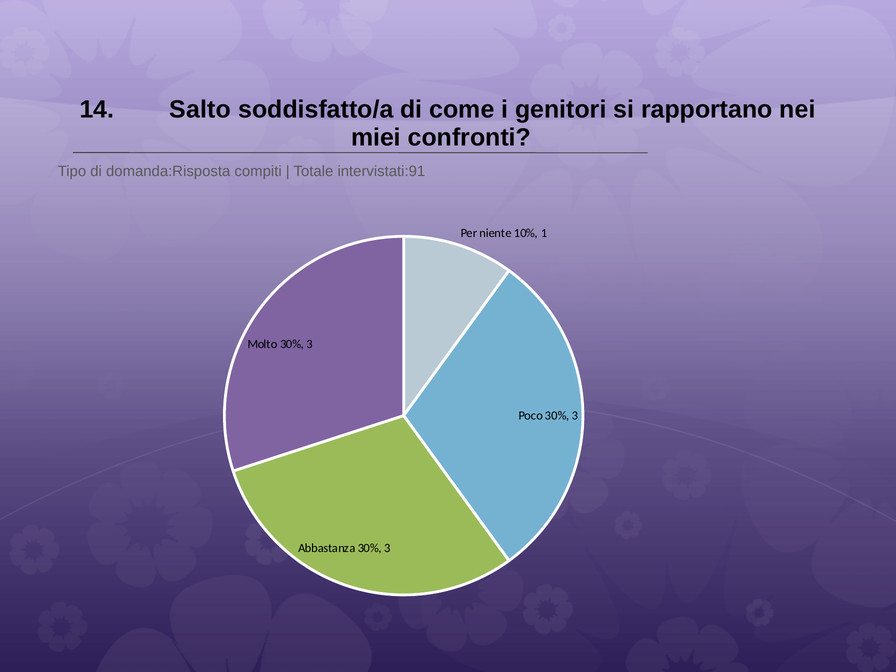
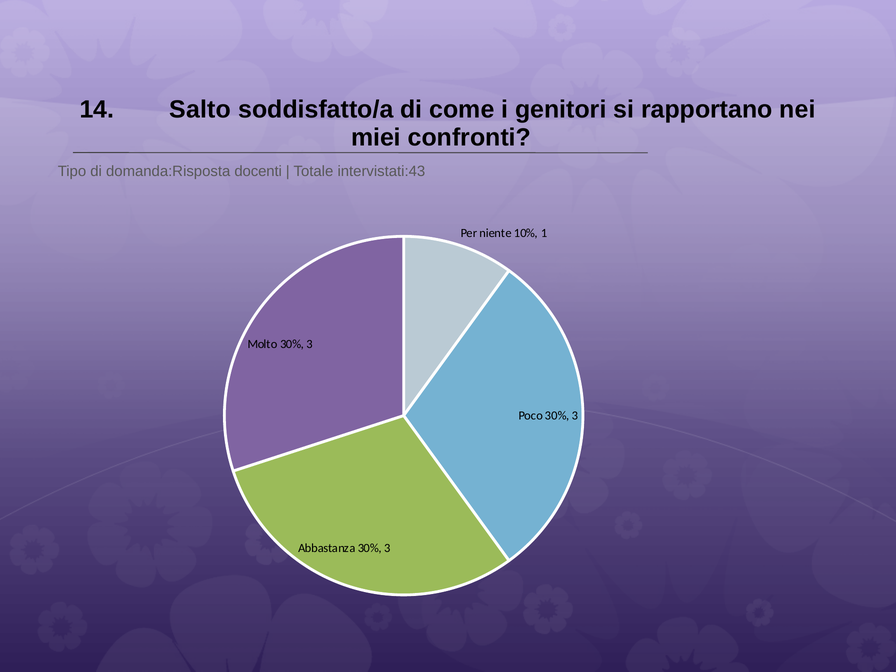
compiti: compiti -> docenti (258, 171)
intervistati:91: intervistati:91 -> intervistati:43 (381, 171)
